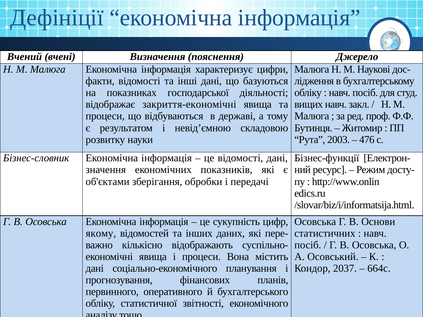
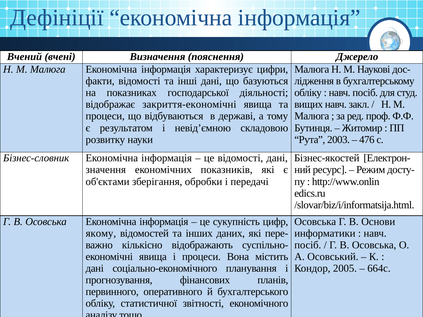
Бізнес-функції: Бізнес-функції -> Бізнес-якостей (327, 158)
статистичних: статистичних -> информатики (325, 233)
2037: 2037 -> 2005 (345, 269)
